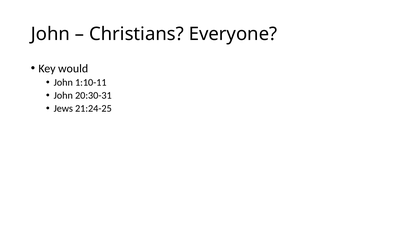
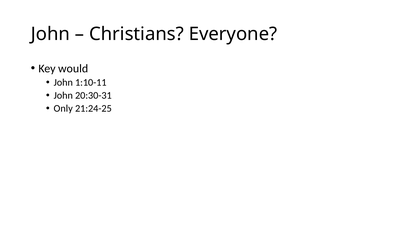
Jews: Jews -> Only (63, 109)
